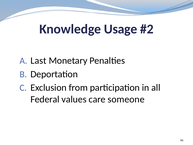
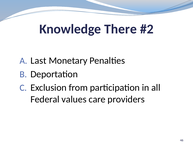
Usage: Usage -> There (120, 29)
someone: someone -> providers (126, 99)
